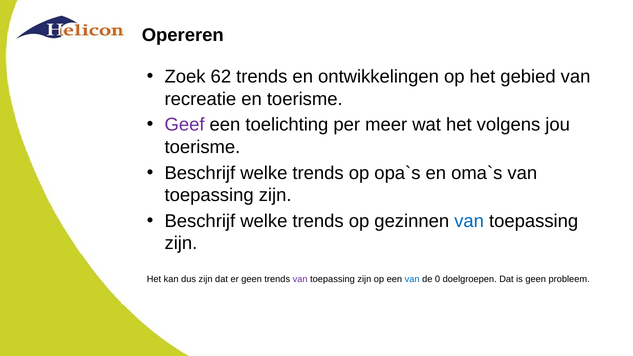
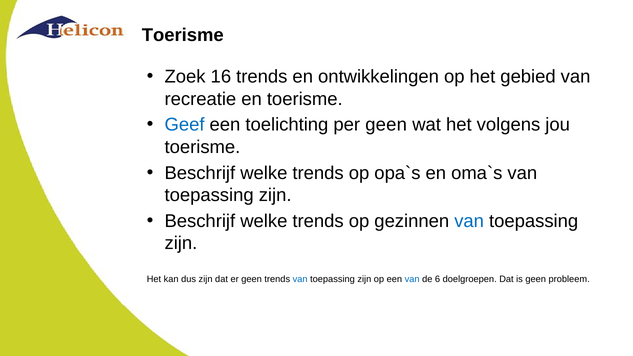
Opereren: Opereren -> Toerisme (183, 35)
62: 62 -> 16 (221, 77)
Geef colour: purple -> blue (185, 125)
per meer: meer -> geen (386, 125)
van colour: purple -> blue (300, 279)
0: 0 -> 6 (438, 279)
